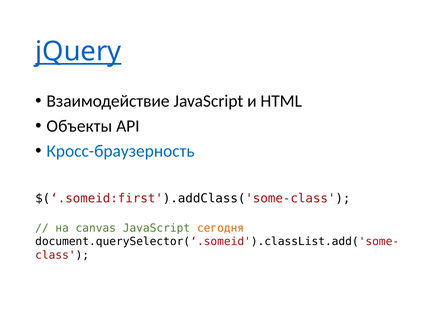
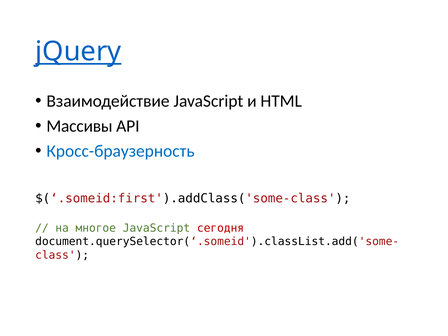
Объекты: Объекты -> Массивы (79, 126)
canvas: canvas -> многое (96, 228)
сегодня colour: orange -> red (221, 228)
